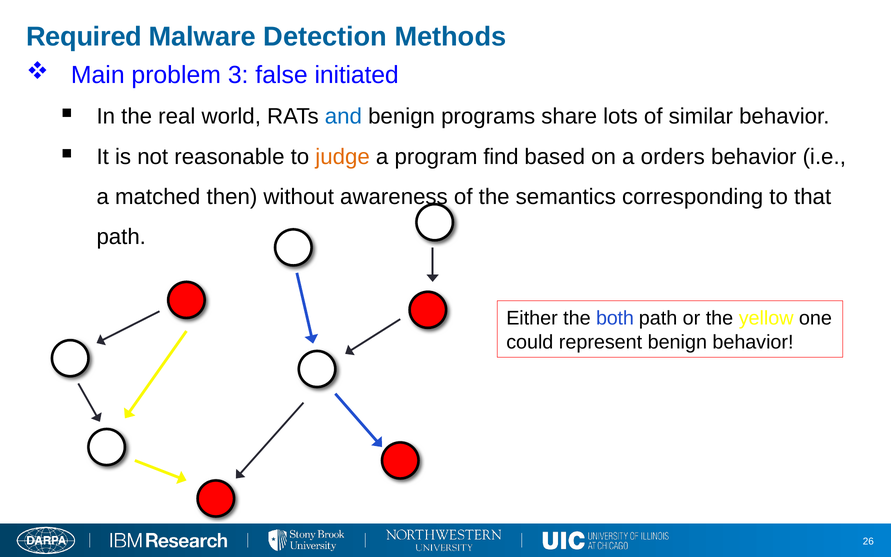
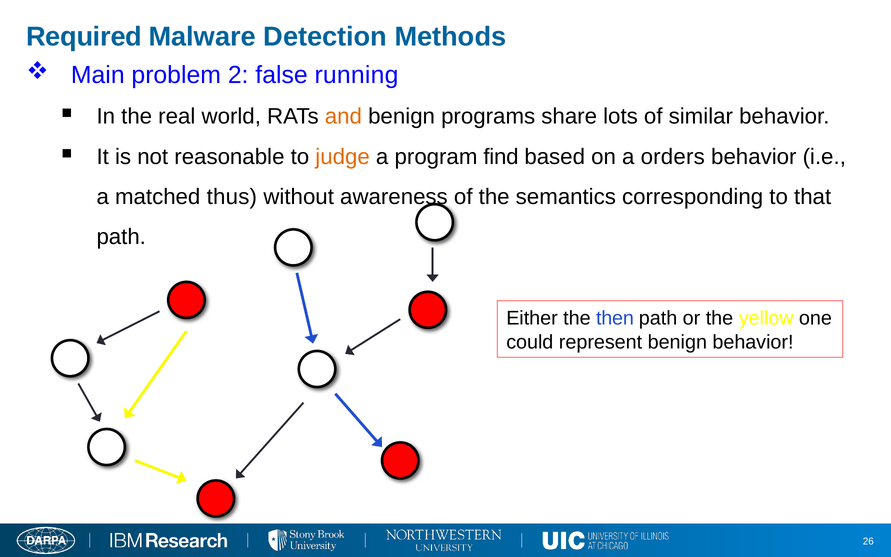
3: 3 -> 2 (238, 75)
initiated: initiated -> running (356, 75)
and colour: blue -> orange (343, 117)
then: then -> thus (232, 197)
both: both -> then (615, 318)
